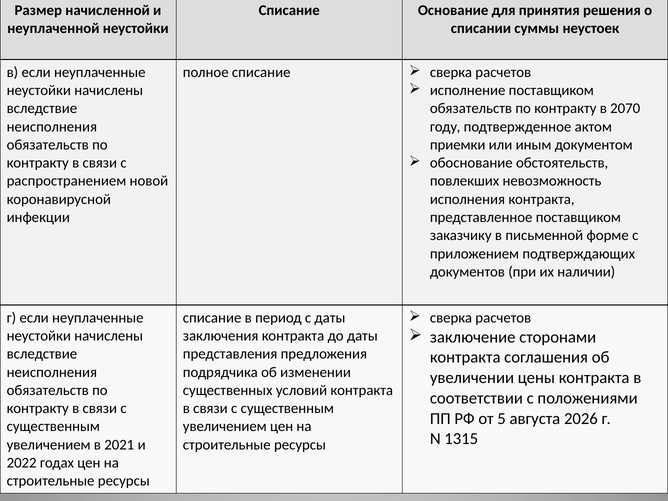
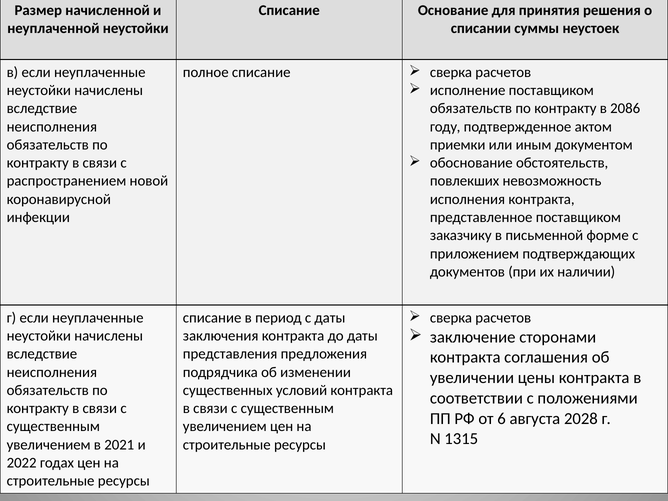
2070: 2070 -> 2086 (625, 109)
5: 5 -> 6 (502, 419)
2026: 2026 -> 2028 (581, 419)
